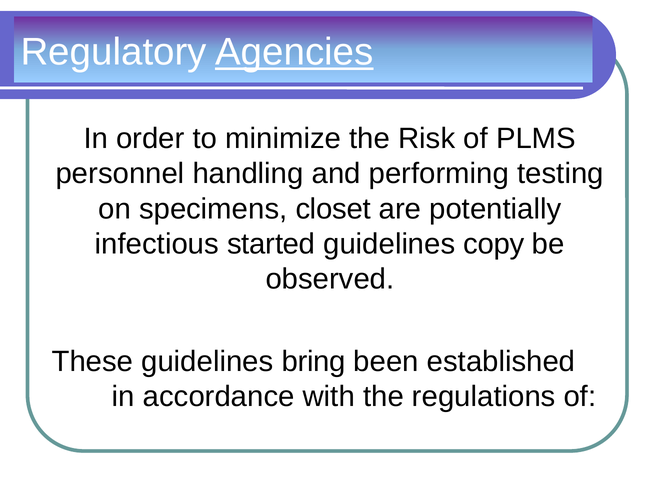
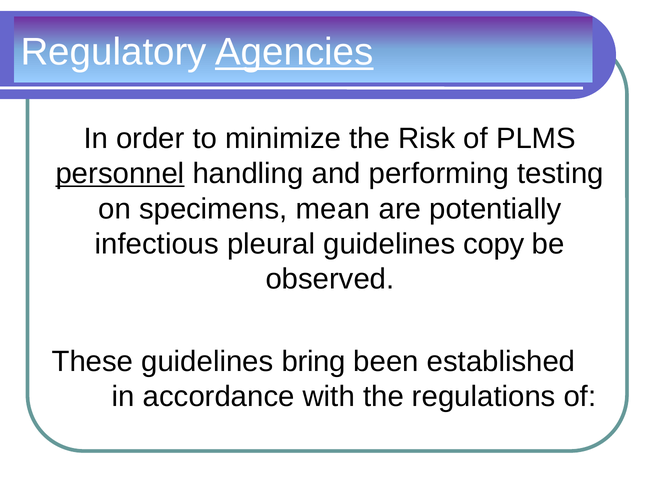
personnel underline: none -> present (120, 174)
closet: closet -> mean (333, 209)
started: started -> pleural (271, 244)
